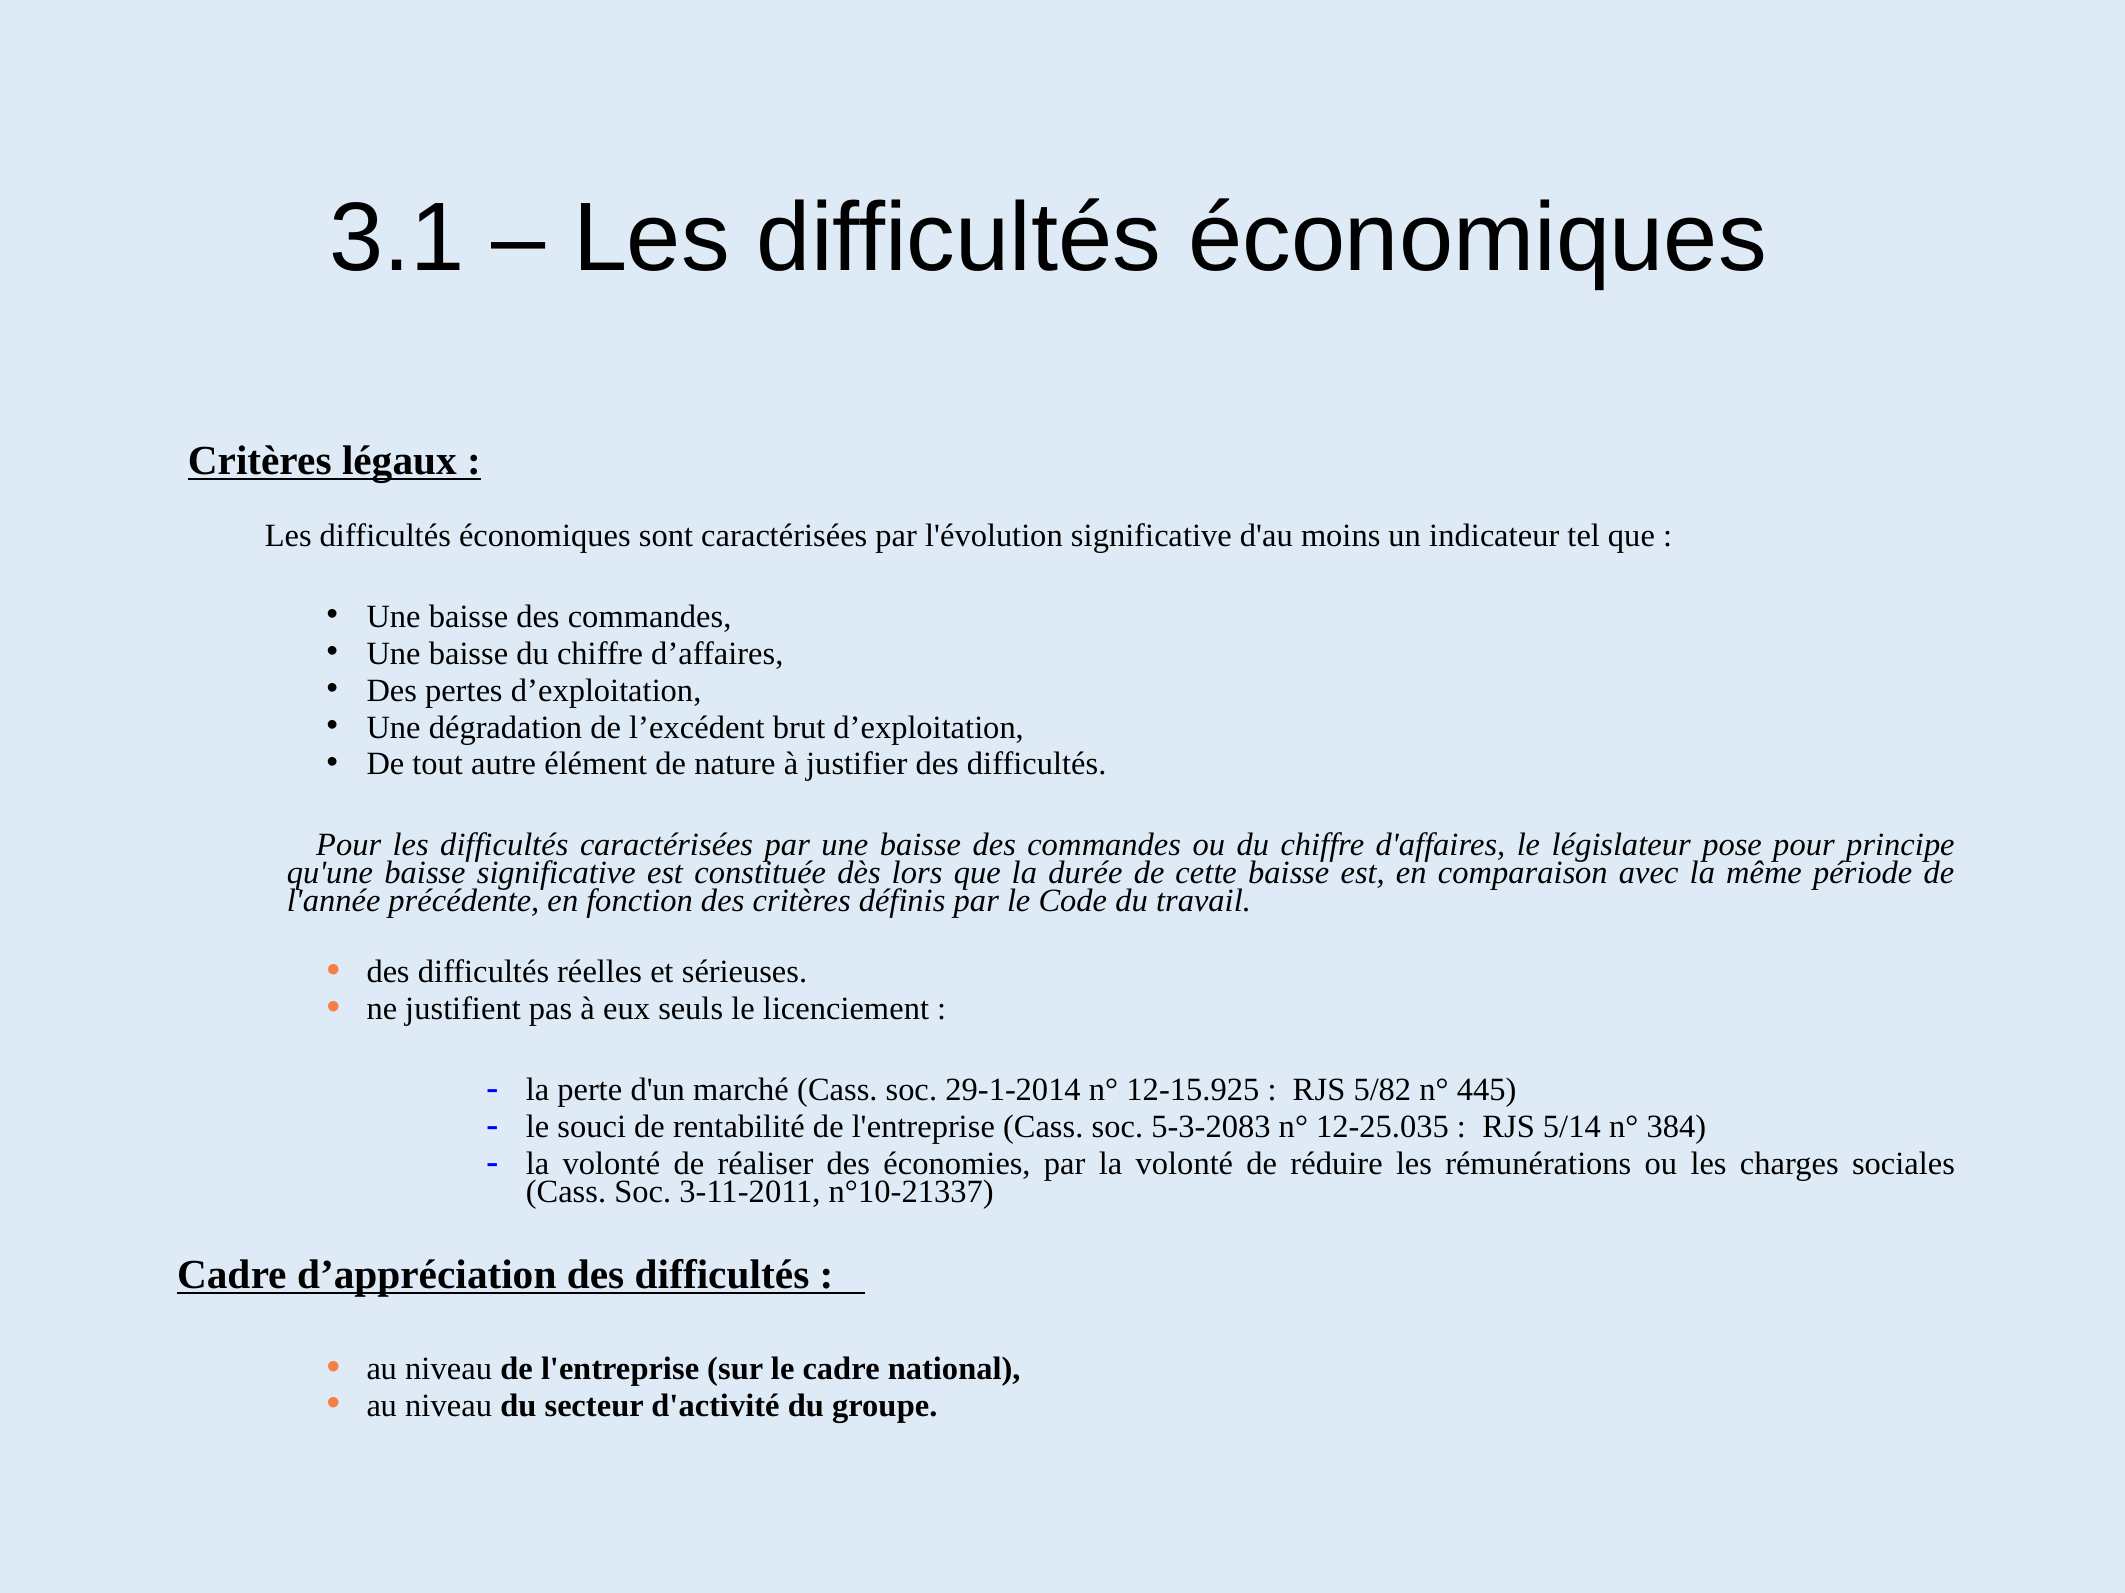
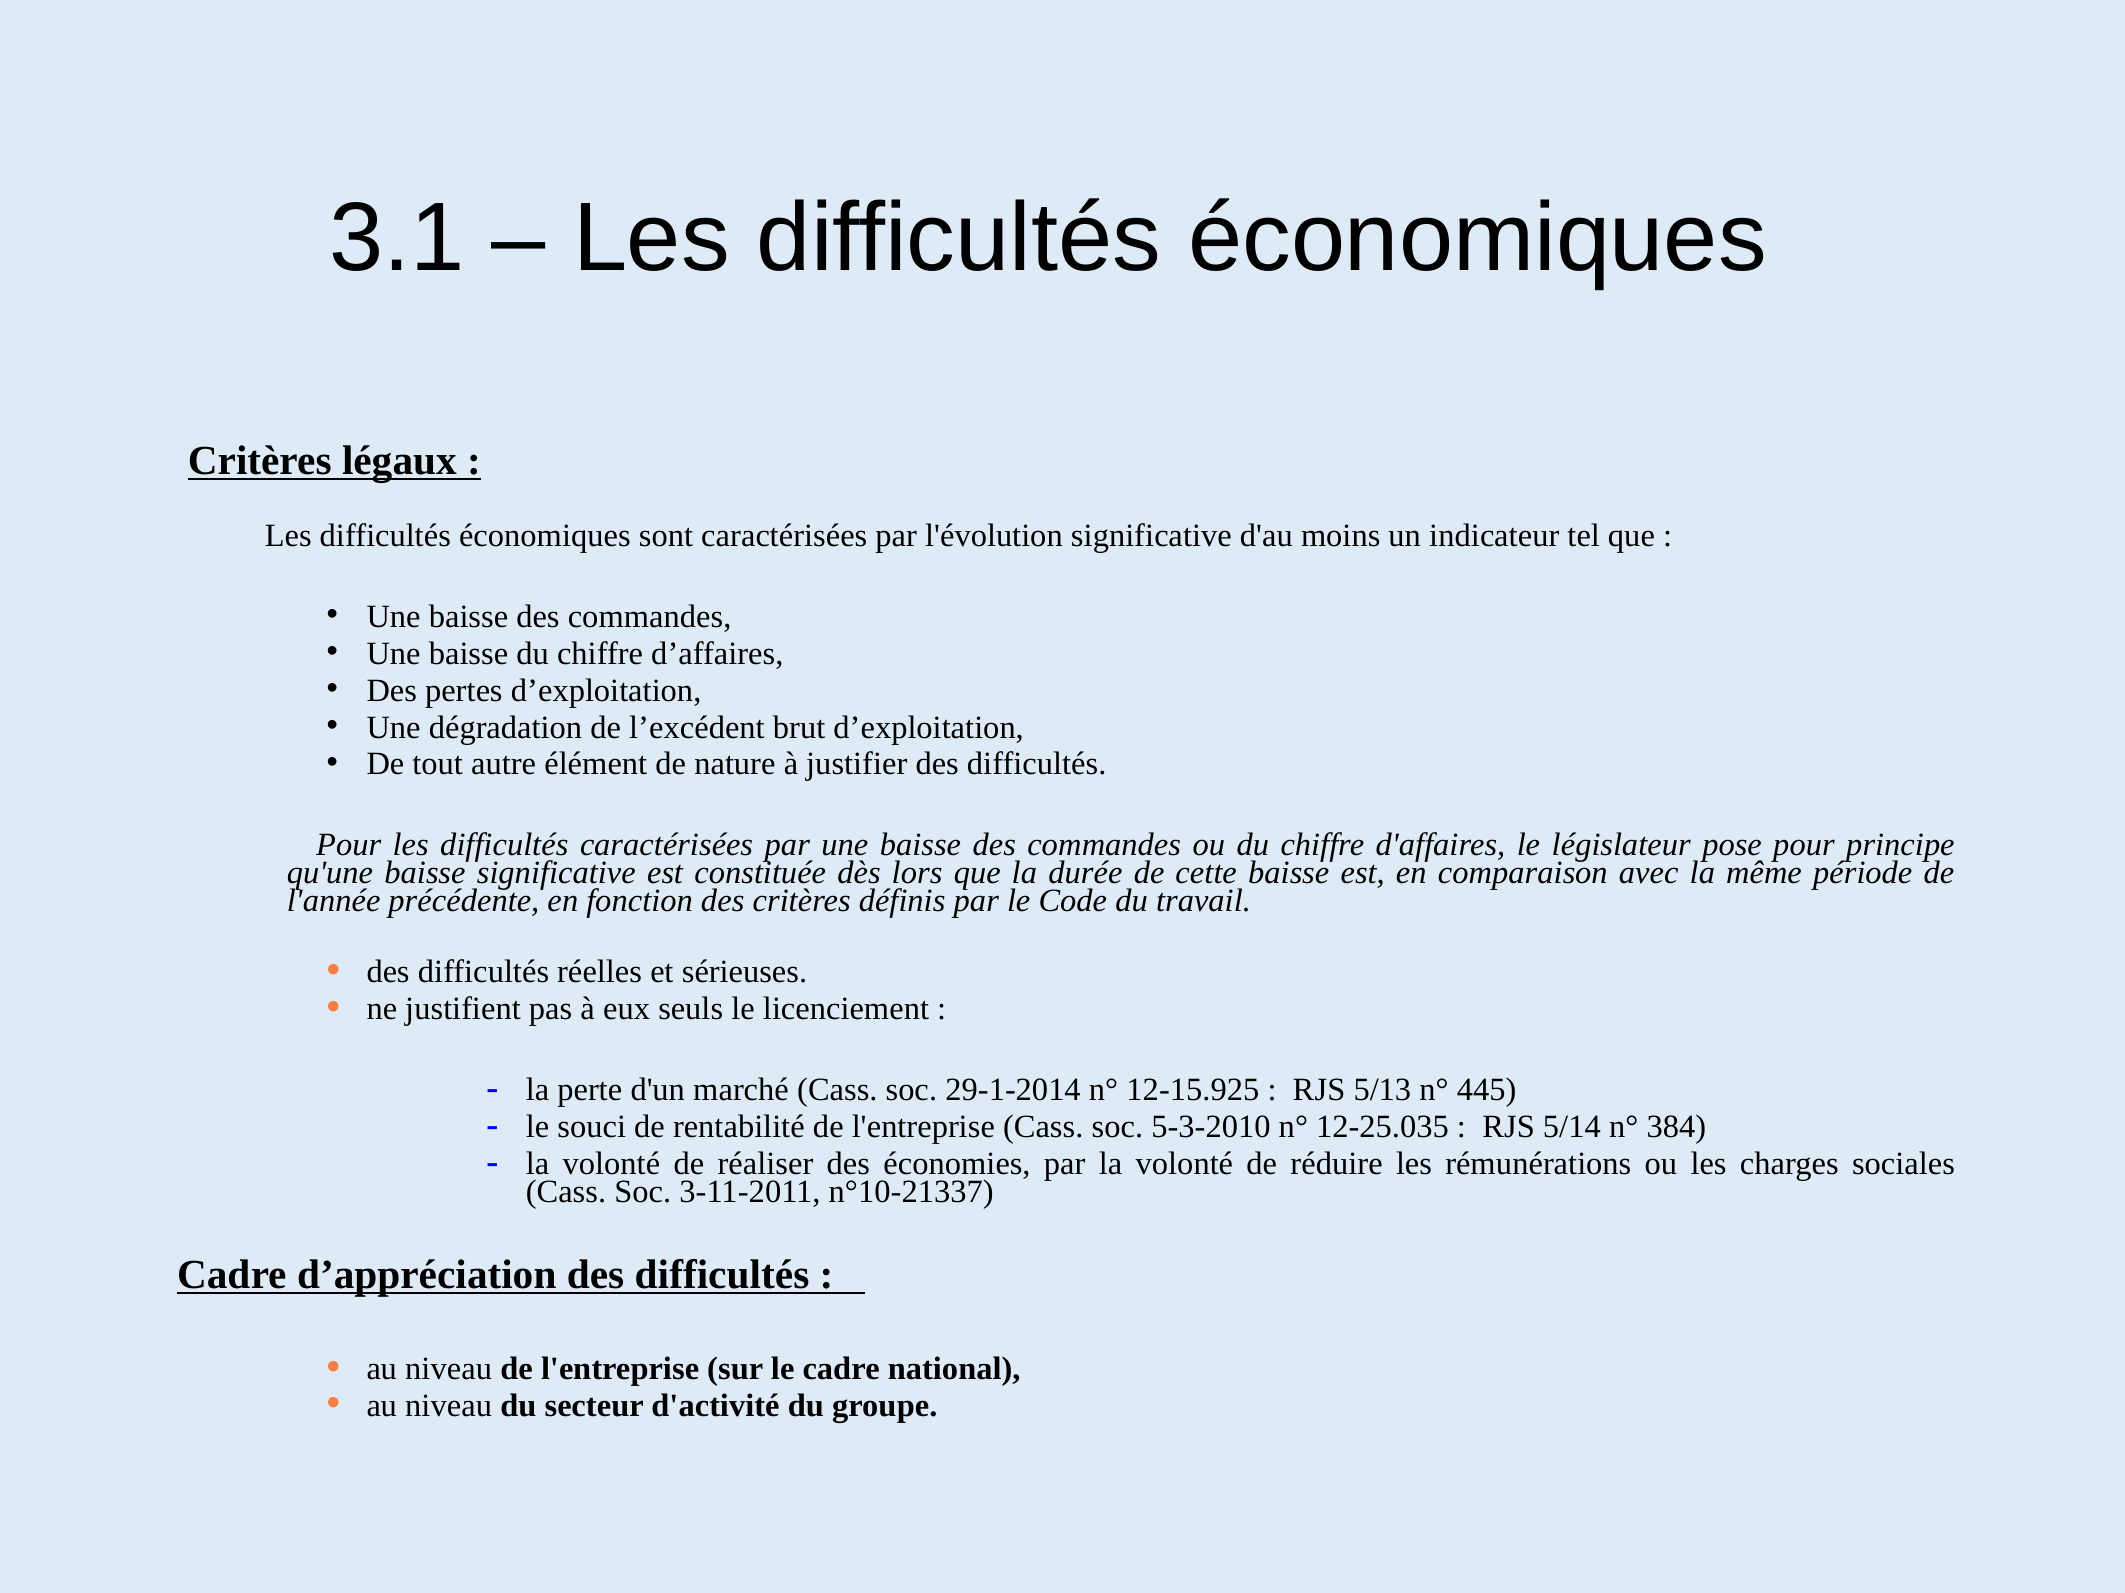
5/82: 5/82 -> 5/13 (1382, 1090)
5-3-2083: 5-3-2083 -> 5-3-2010 (1211, 1127)
